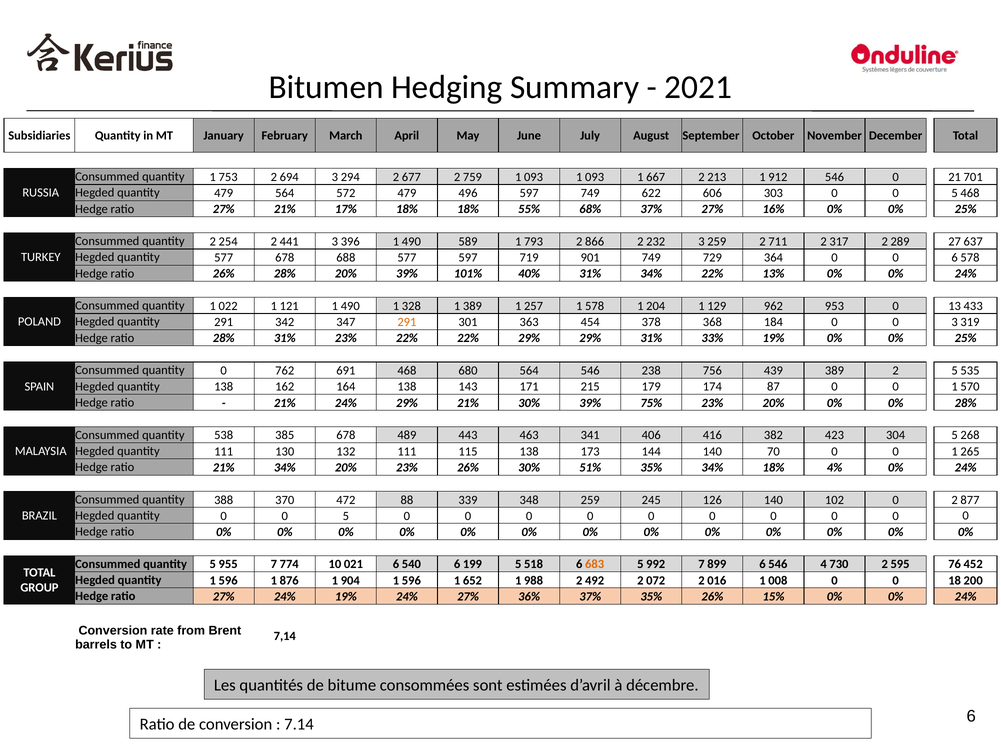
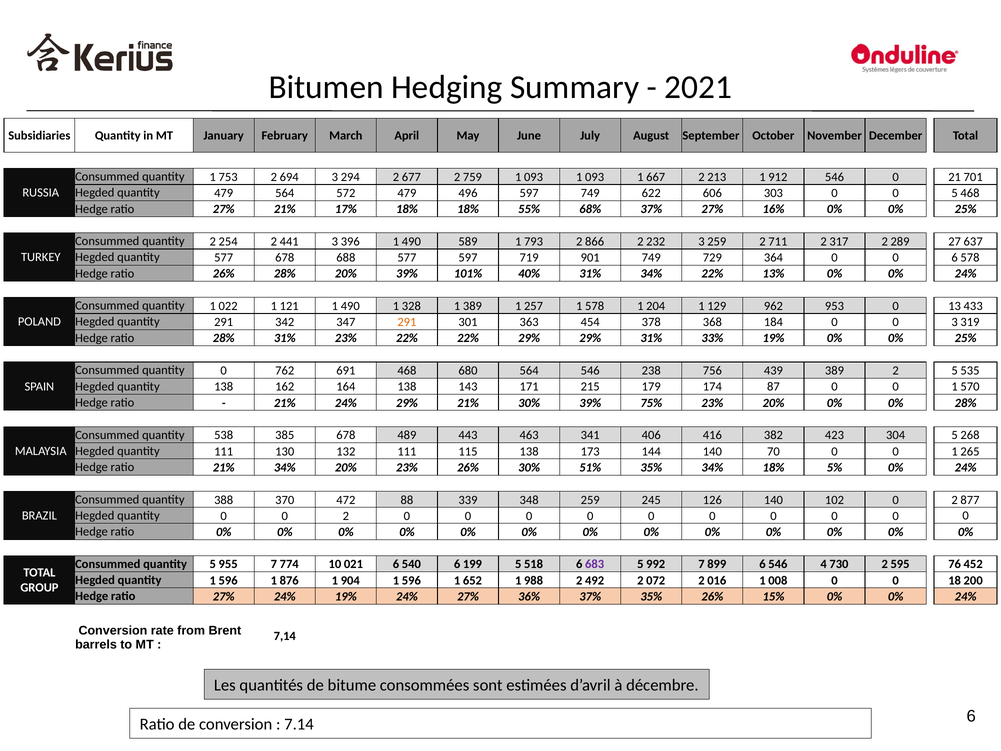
4%: 4% -> 5% (835, 467)
quantity 0 0 5: 5 -> 2 (346, 516)
683 colour: orange -> purple (595, 564)
